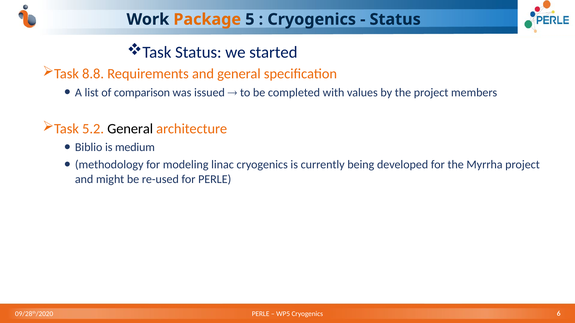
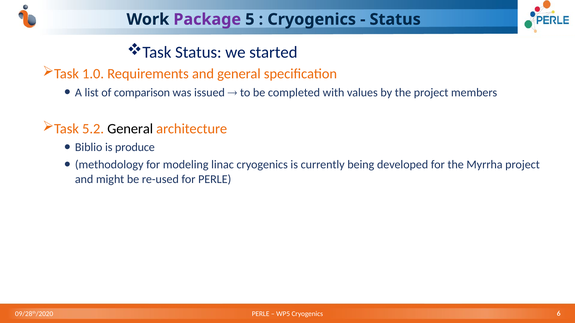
Package colour: orange -> purple (207, 19)
8.8: 8.8 -> 1.0 (93, 74)
medium: medium -> produce (135, 148)
